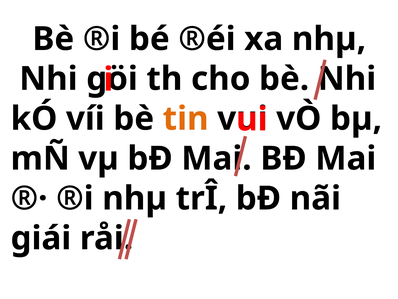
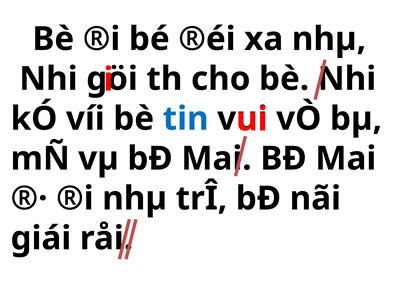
tin colour: orange -> blue (186, 119)
